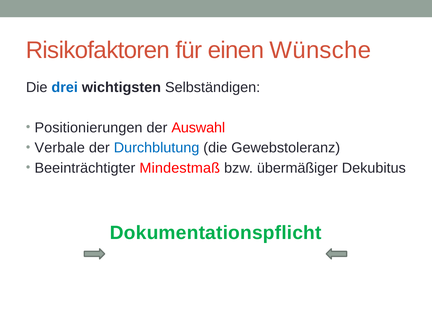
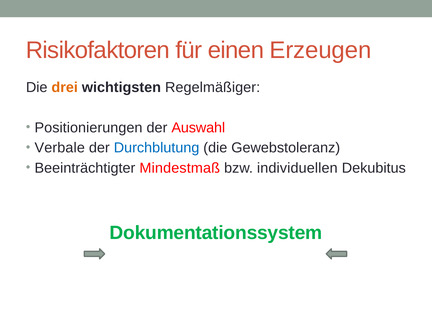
Wünsche: Wünsche -> Erzeugen (320, 50)
drei colour: blue -> orange (65, 87)
Selbständigen: Selbständigen -> Regelmäßiger (213, 87)
übermäßiger: übermäßiger -> individuellen (297, 168)
Dokumentationspflicht: Dokumentationspflicht -> Dokumentationssystem (216, 233)
